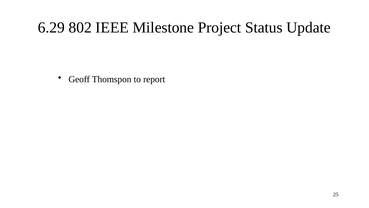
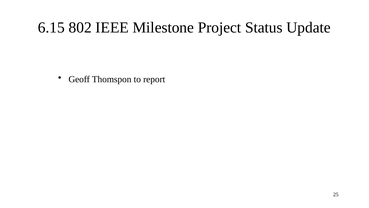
6.29: 6.29 -> 6.15 (51, 28)
